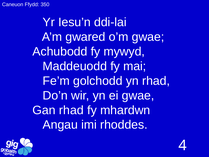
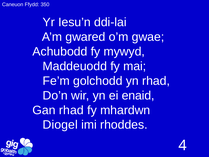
ei gwae: gwae -> enaid (138, 95)
Angau: Angau -> Diogel (60, 125)
